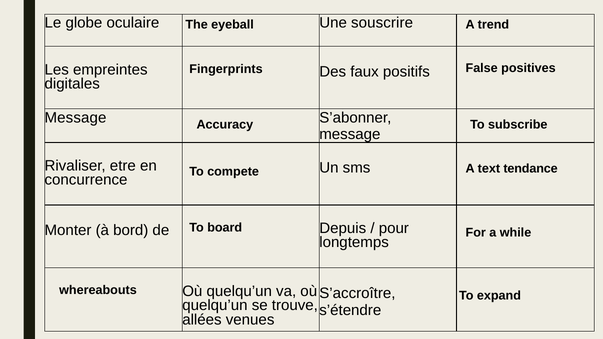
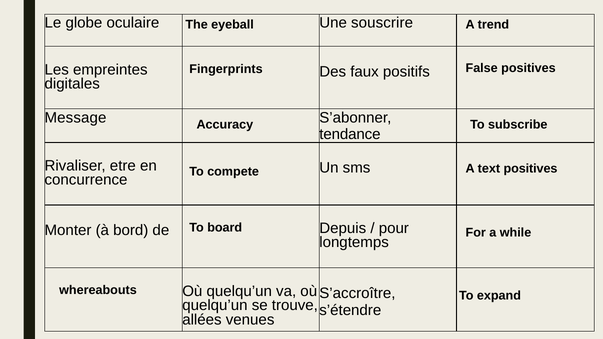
message: message -> tendance (350, 134)
text tendance: tendance -> positives (531, 169)
